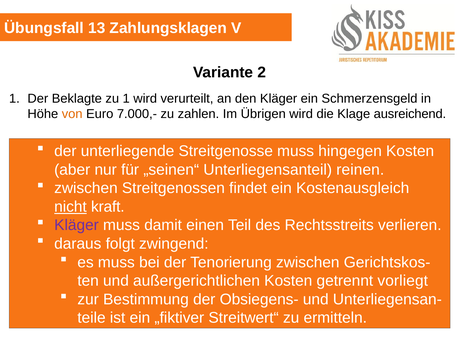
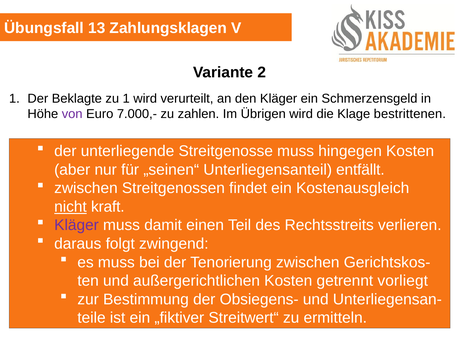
von colour: orange -> purple (72, 114)
ausreichend: ausreichend -> bestrittenen (410, 114)
reinen: reinen -> entfällt (360, 170)
